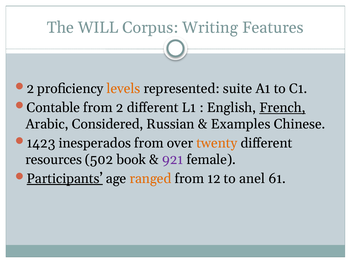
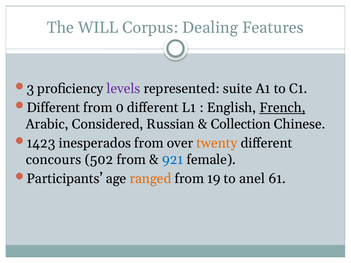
Writing: Writing -> Dealing (210, 28)
2: 2 -> 3 (30, 89)
levels colour: orange -> purple (124, 89)
Contable: Contable -> Different (53, 108)
from 2: 2 -> 0 (120, 108)
Examples: Examples -> Collection (241, 124)
resources: resources -> concours (54, 160)
502 book: book -> from (131, 160)
921 colour: purple -> blue (173, 160)
Participants underline: present -> none (65, 179)
12: 12 -> 19 (214, 179)
